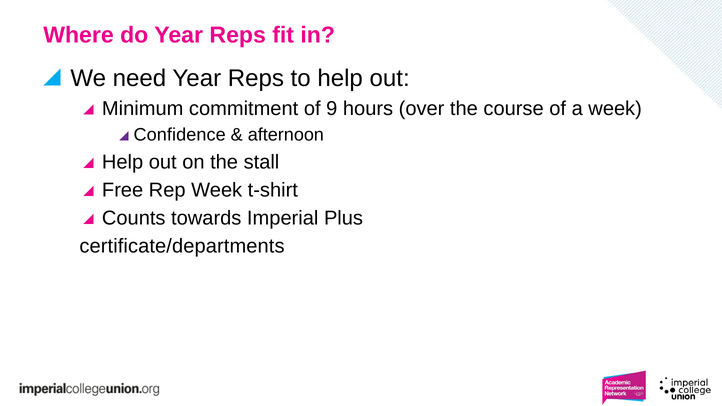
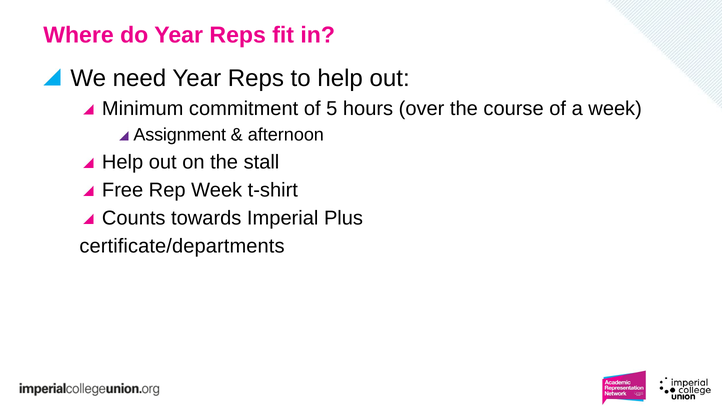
9: 9 -> 5 (332, 109)
Confidence: Confidence -> Assignment (180, 135)
